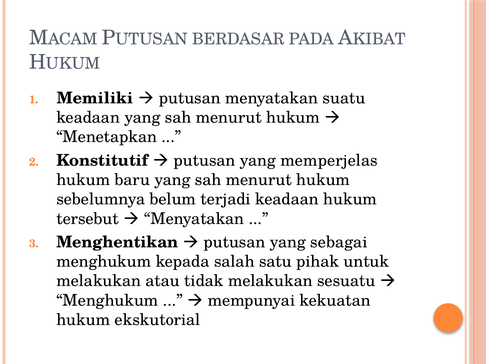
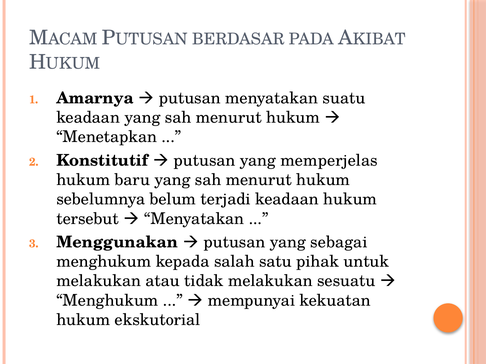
Memiliki: Memiliki -> Amarnya (95, 98)
Menghentikan: Menghentikan -> Menggunakan (117, 242)
